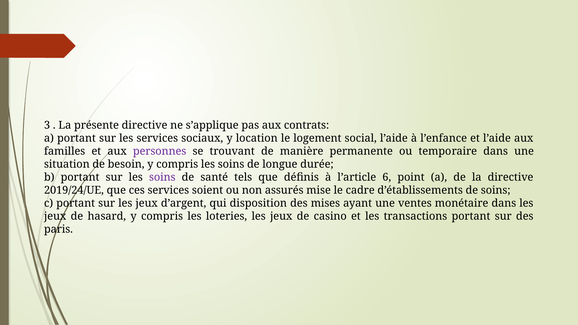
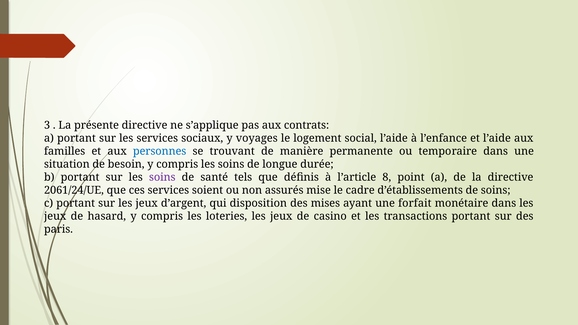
location: location -> voyages (257, 138)
personnes colour: purple -> blue (160, 151)
6: 6 -> 8 (387, 177)
2019/24/UE: 2019/24/UE -> 2061/24/UE (74, 190)
ventes: ventes -> forfait (415, 203)
